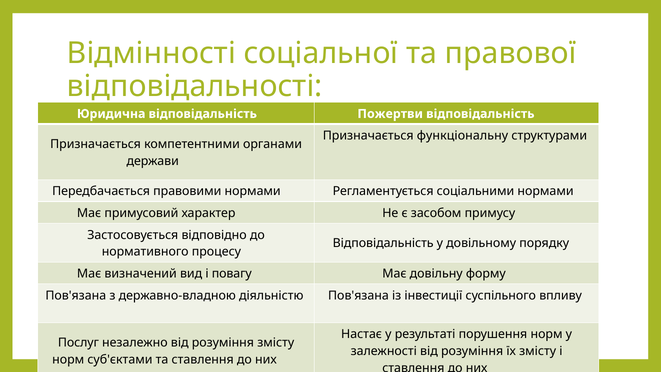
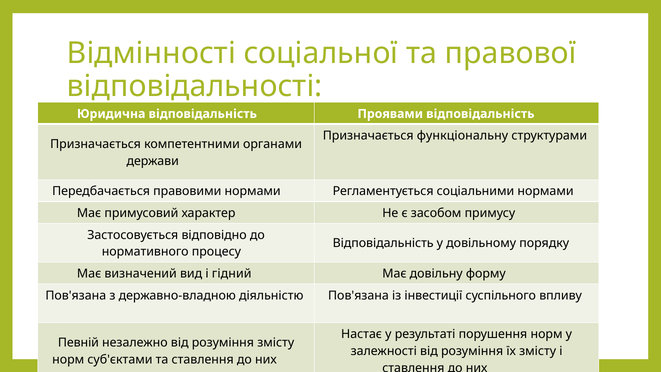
Пожертви: Пожертви -> Проявами (390, 114)
повагу: повагу -> гідний (232, 274)
Послуг: Послуг -> Певній (78, 343)
